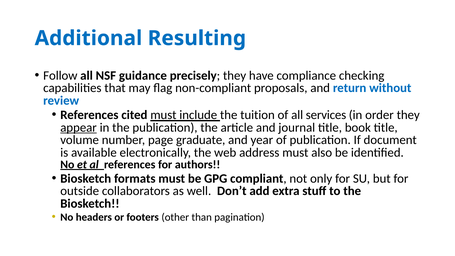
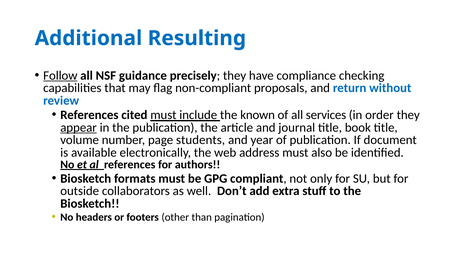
Follow underline: none -> present (60, 76)
tuition: tuition -> known (258, 115)
graduate: graduate -> students (201, 140)
